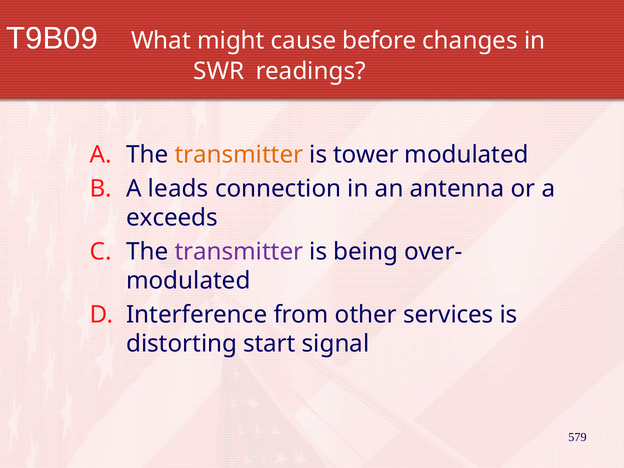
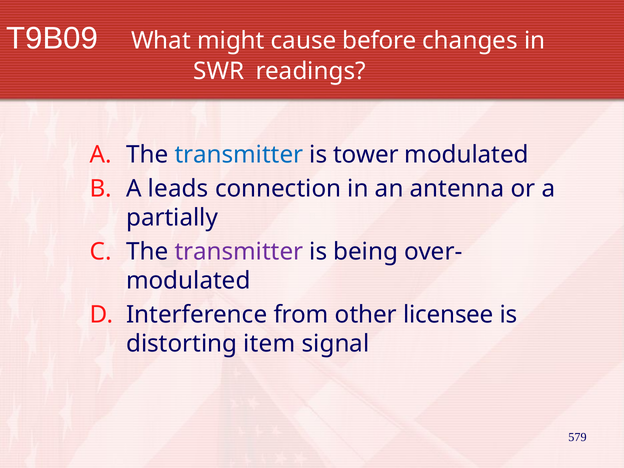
transmitter colour: orange -> blue (239, 155)
exceeds: exceeds -> partially (172, 218)
services: services -> licensee (448, 315)
start: start -> item (269, 344)
